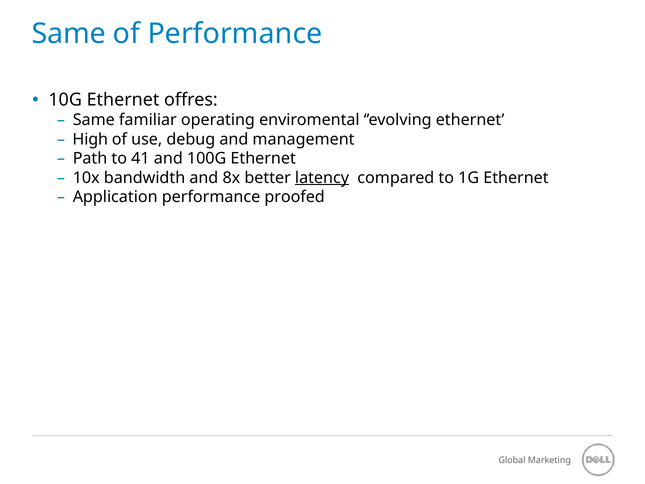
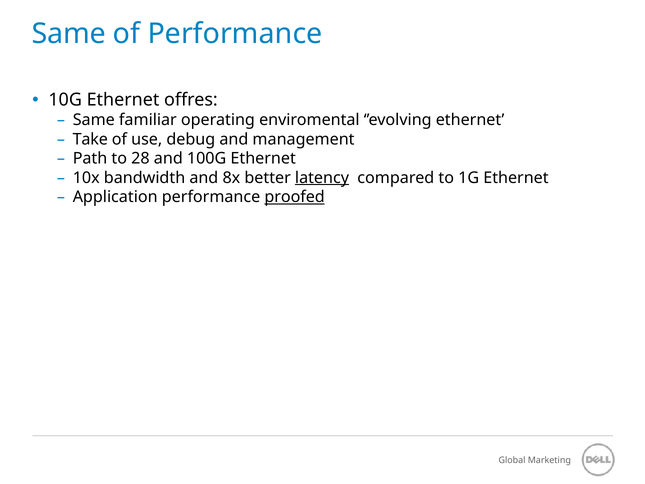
High: High -> Take (90, 139)
41: 41 -> 28 (140, 158)
proofed underline: none -> present (295, 197)
